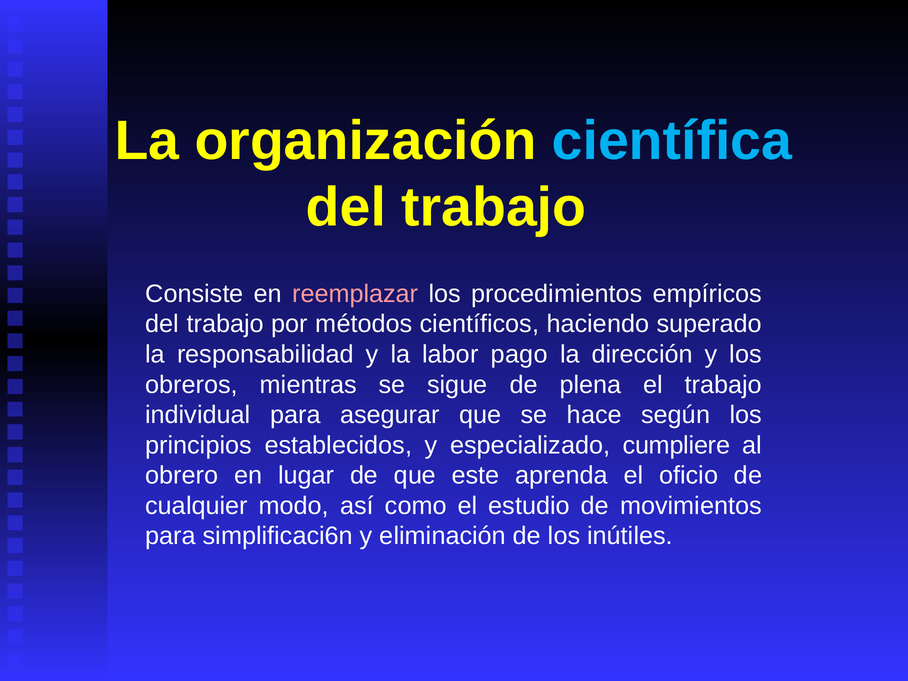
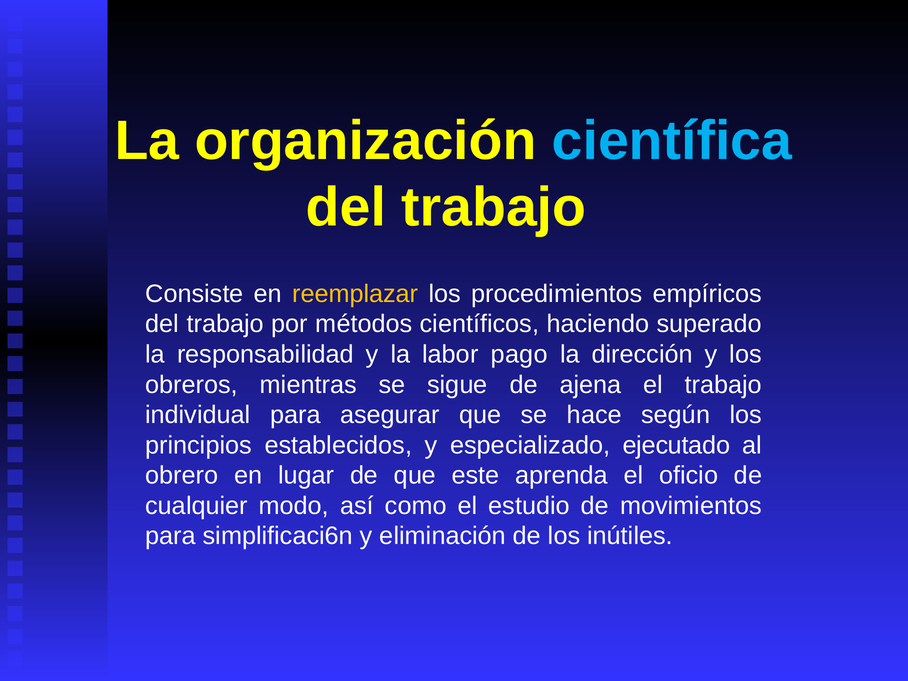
reemplazar colour: pink -> yellow (355, 294)
plena: plena -> ajena (590, 385)
cumpliere: cumpliere -> ejecutado (676, 445)
